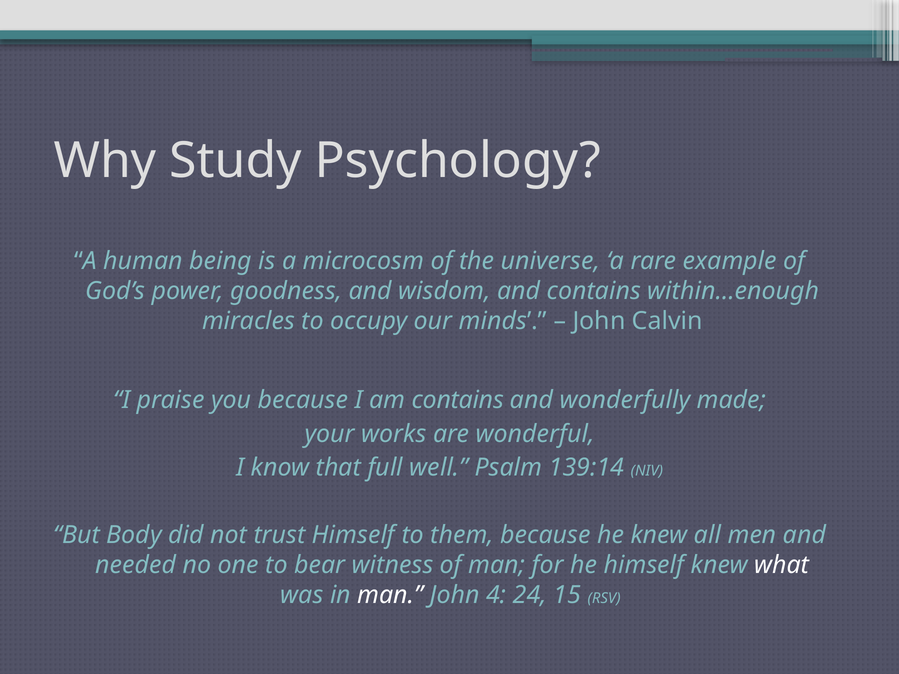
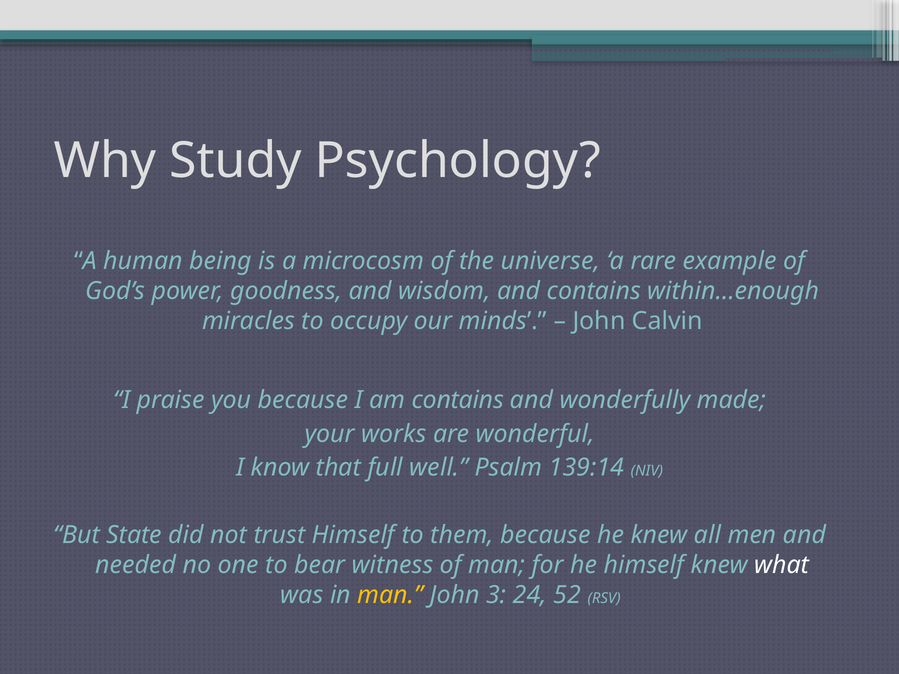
Body: Body -> State (134, 535)
man colour: white -> yellow (390, 595)
4: 4 -> 3 (496, 595)
15: 15 -> 52 (567, 595)
